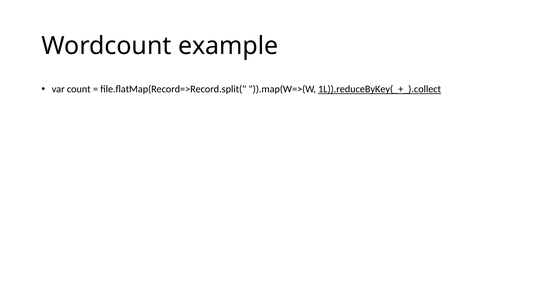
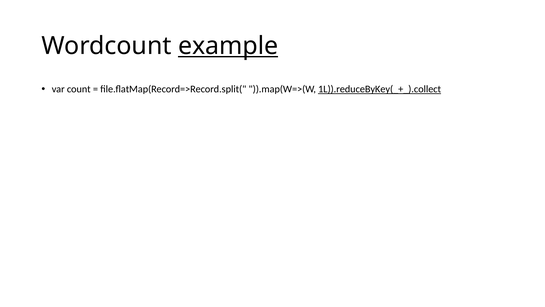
example underline: none -> present (228, 46)
